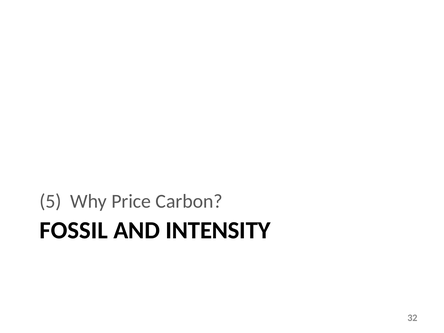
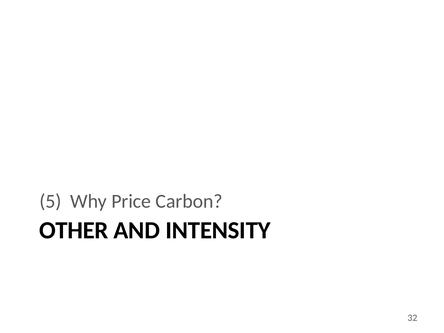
FOSSIL: FOSSIL -> OTHER (74, 231)
